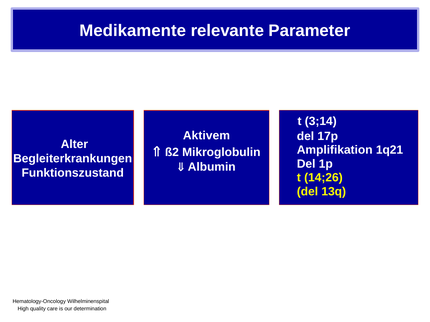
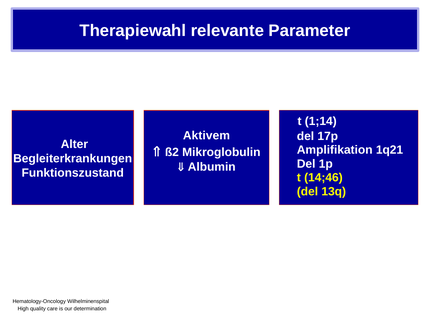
Medikamente: Medikamente -> Therapiewahl (133, 31)
3;14: 3;14 -> 1;14 (321, 122)
14;26: 14;26 -> 14;46 (323, 178)
